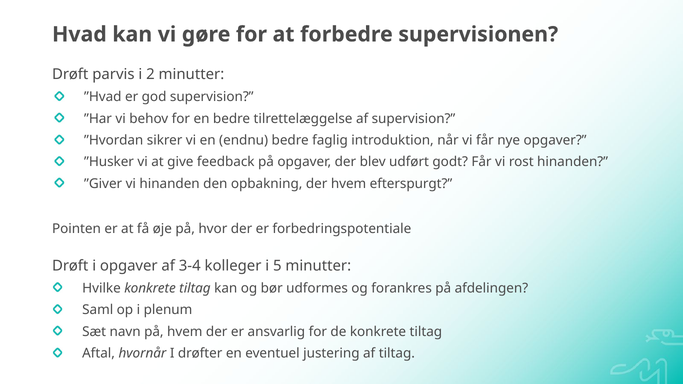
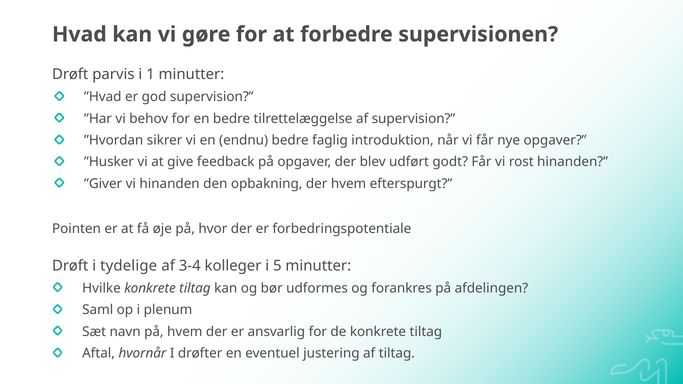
2: 2 -> 1 (150, 74)
i opgaver: opgaver -> tydelige (129, 266)
